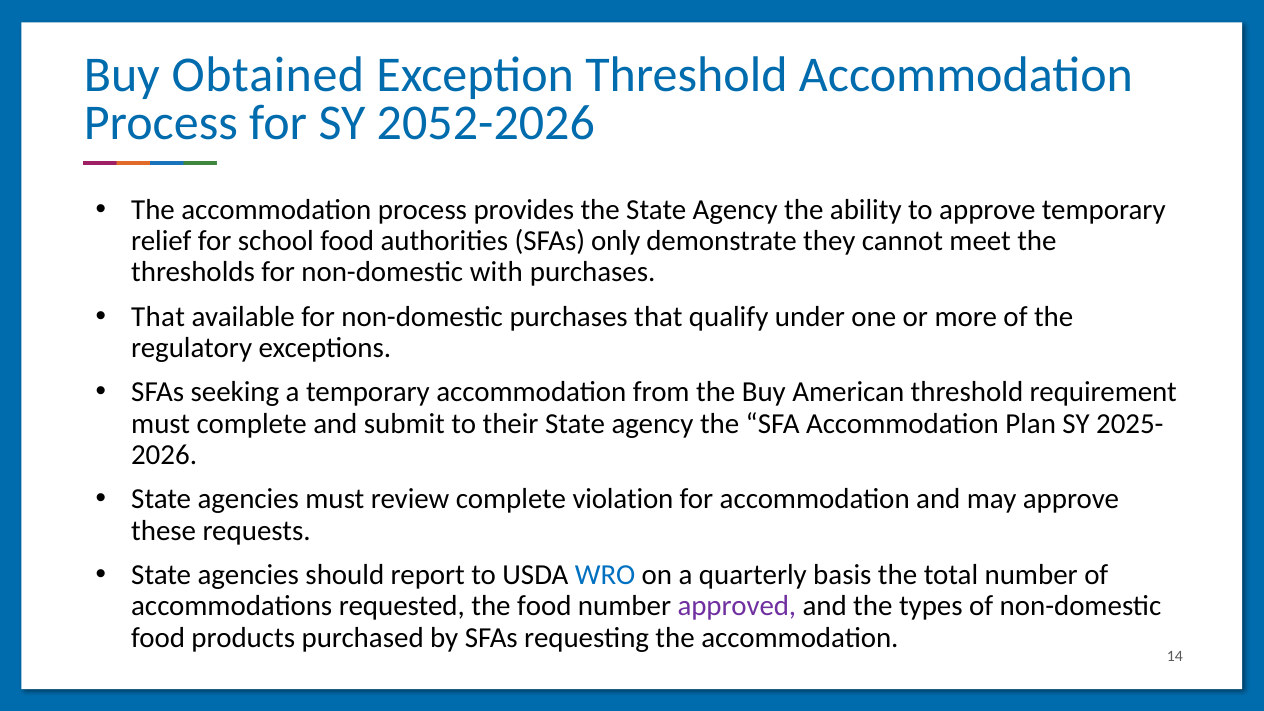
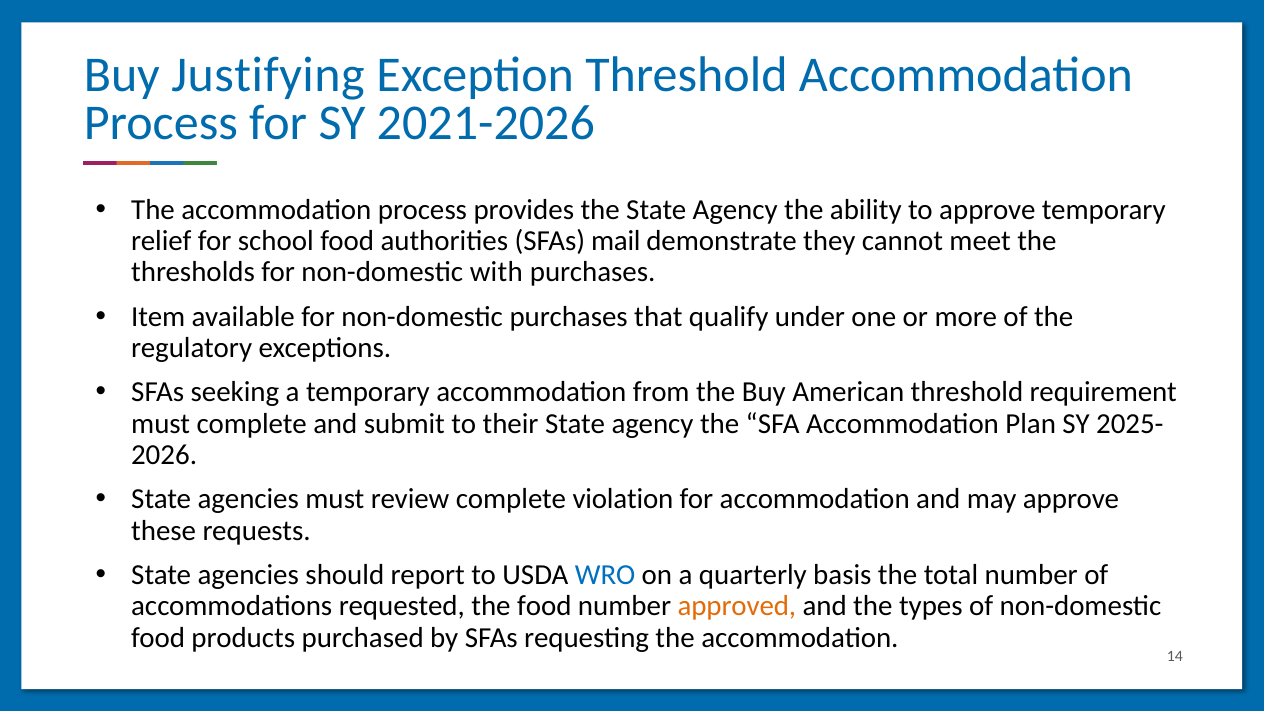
Obtained: Obtained -> Justifying (268, 75)
2052-2026: 2052-2026 -> 2021-2026 (486, 123)
only: only -> mail (616, 241)
That: That -> Item (158, 316)
approved colour: purple -> orange (737, 606)
